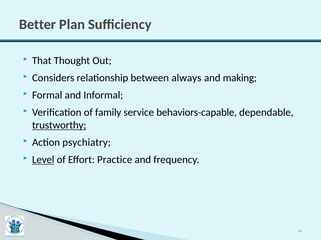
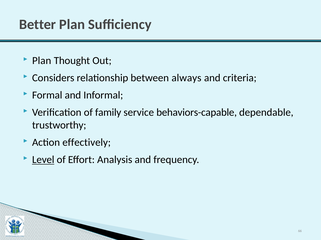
That: That -> Plan (42, 61)
making: making -> criteria (240, 78)
trustworthy underline: present -> none (59, 126)
psychiatry: psychiatry -> effectively (87, 143)
Practice: Practice -> Analysis (115, 160)
